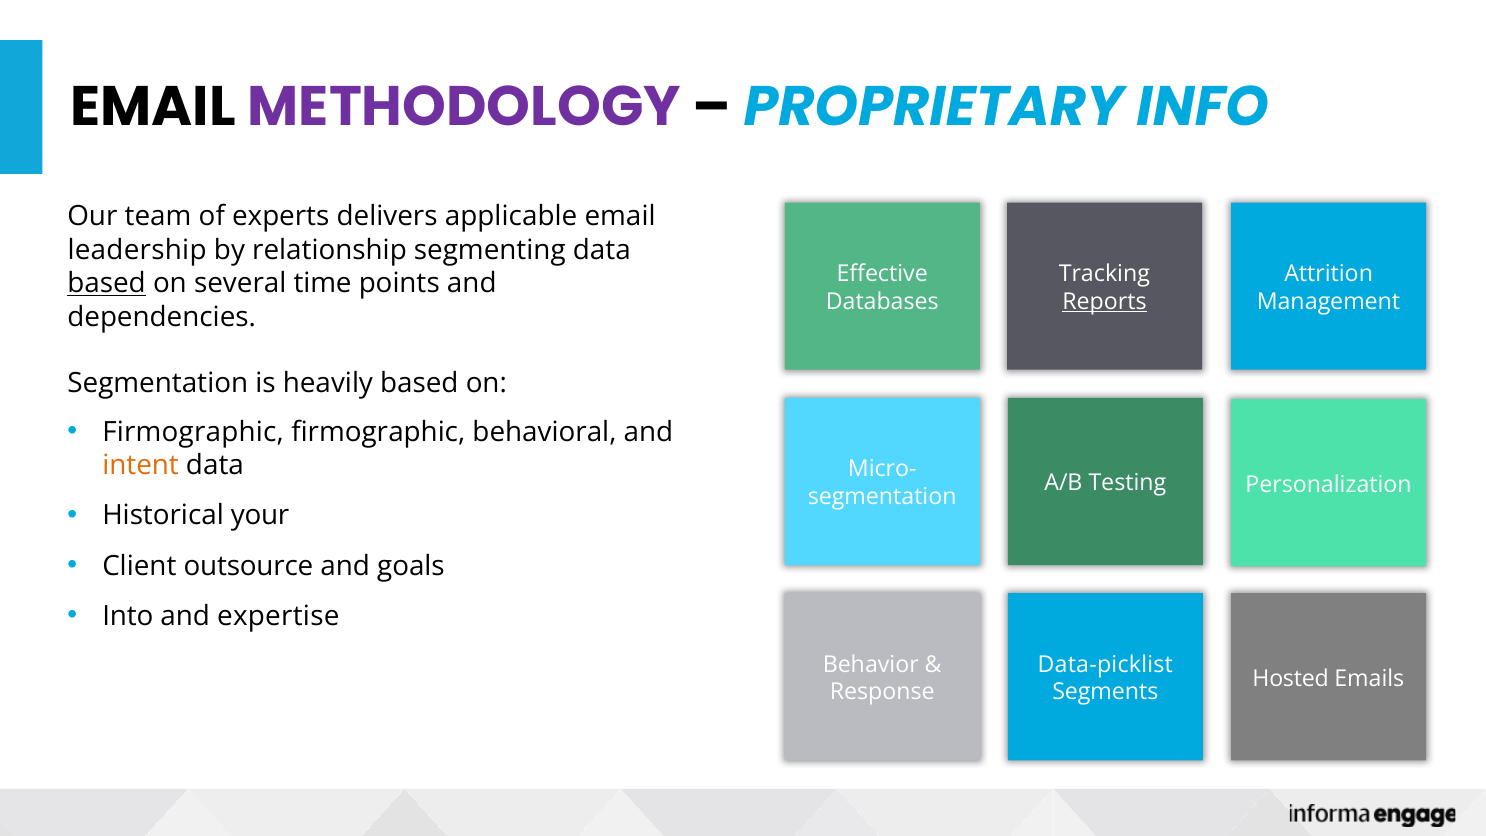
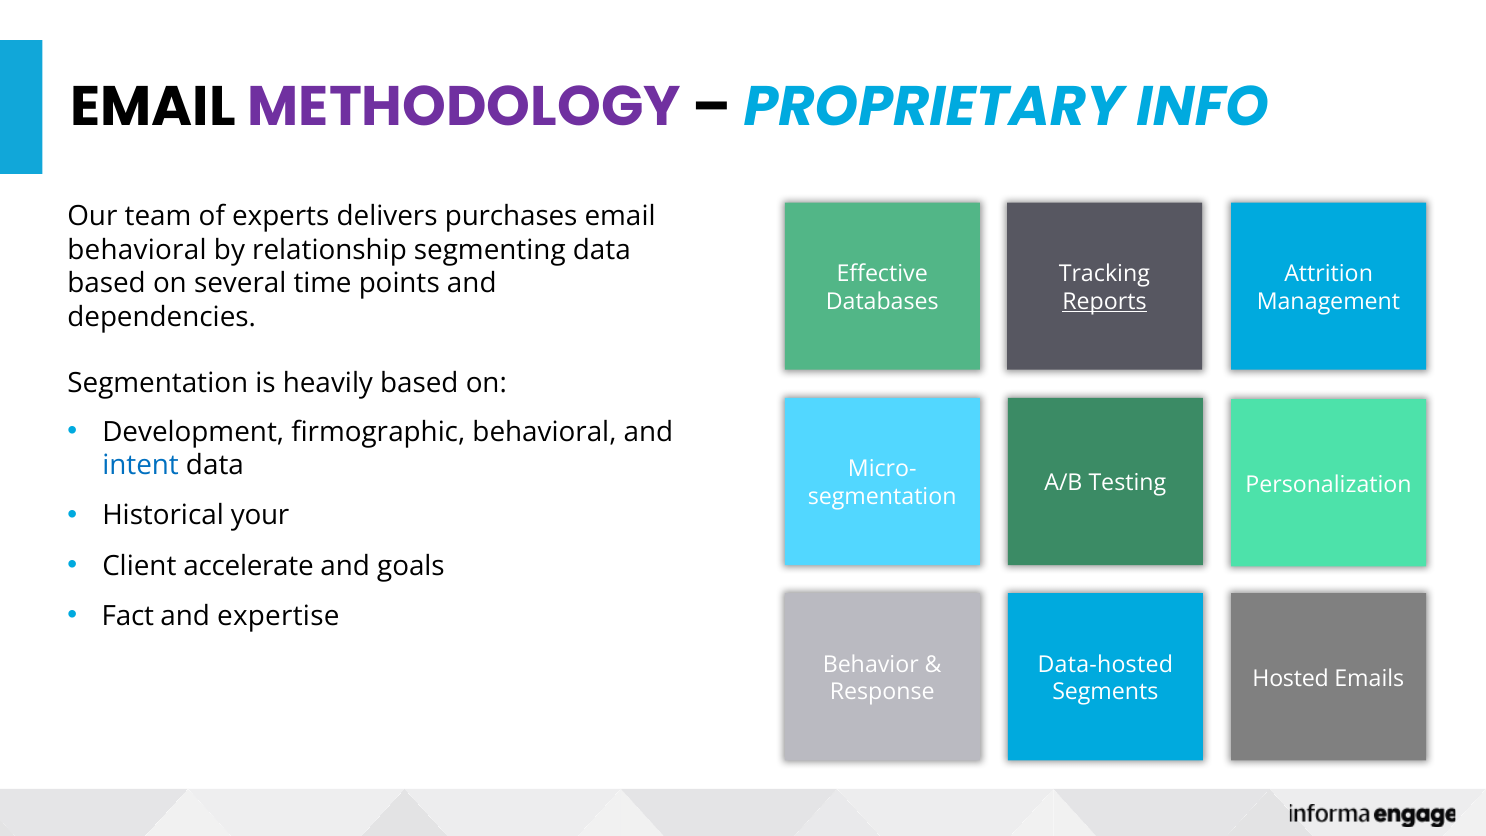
applicable: applicable -> purchases (511, 217)
leadership: leadership -> behavioral (137, 250)
based underline: present -> none (107, 283)
Firmographic: Firmographic -> Development (193, 432)
intent colour: orange -> blue (141, 465)
outsource: outsource -> accelerate (249, 566)
Into: Into -> Fact (128, 616)
Data-picklist: Data-picklist -> Data-hosted (1105, 664)
